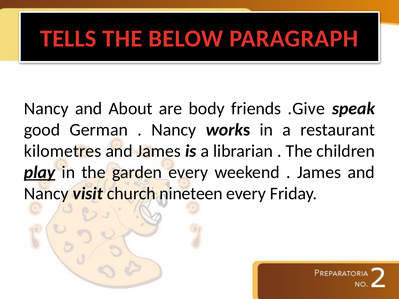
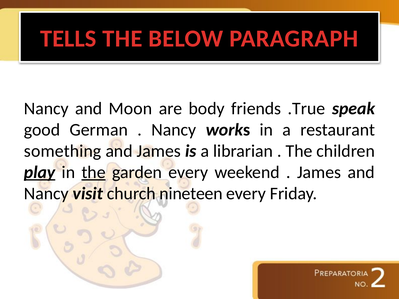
About: About -> Moon (130, 109)
.Give: .Give -> .True (306, 109)
kilometres: kilometres -> something (63, 151)
the underline: none -> present (94, 172)
